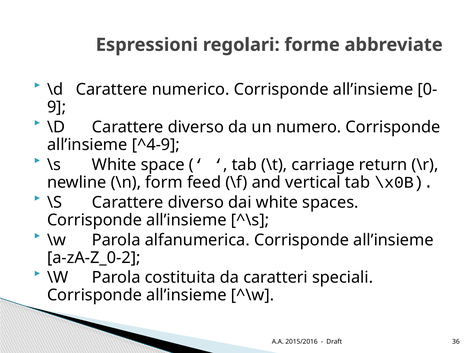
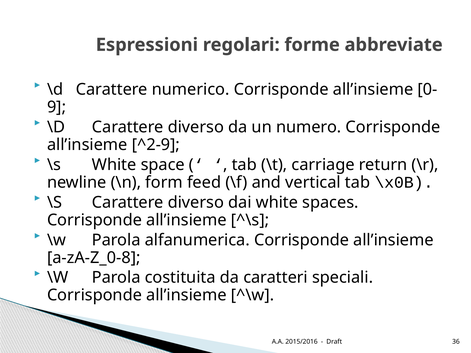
^4-9: ^4-9 -> ^2-9 (156, 145)
a-zA-Z_0-2: a-zA-Z_0-2 -> a-zA-Z_0-8 (94, 258)
